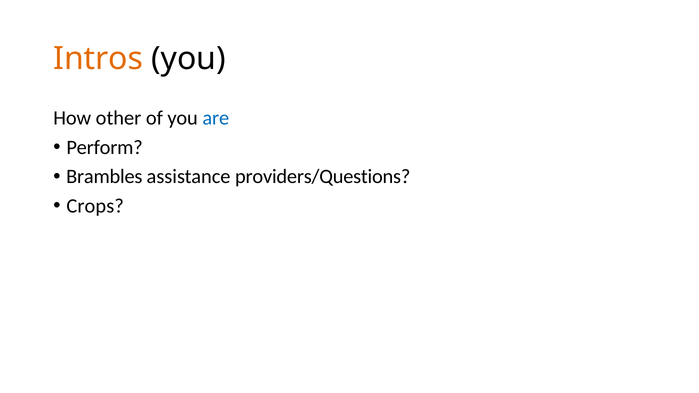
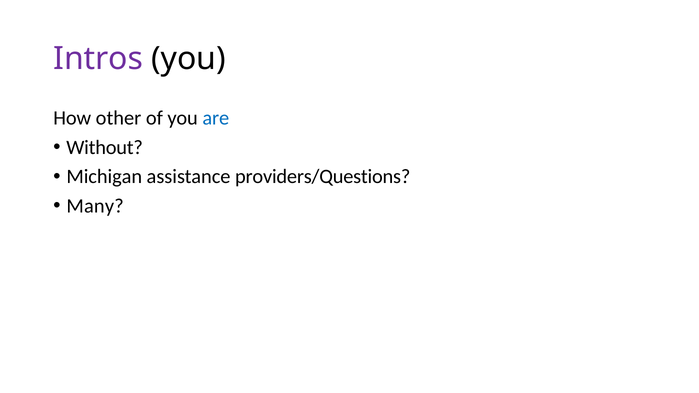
Intros colour: orange -> purple (98, 59)
Perform: Perform -> Without (105, 147)
Brambles: Brambles -> Michigan (104, 177)
Crops: Crops -> Many (95, 206)
